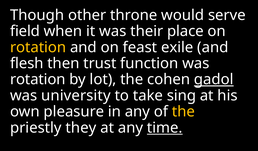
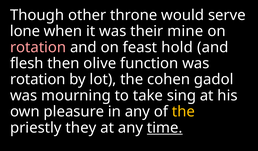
field: field -> lone (25, 31)
place: place -> mine (185, 31)
rotation colour: yellow -> pink (38, 47)
exile: exile -> hold (177, 47)
trust: trust -> olive (100, 63)
gadol underline: present -> none (214, 80)
university: university -> mourning (76, 96)
